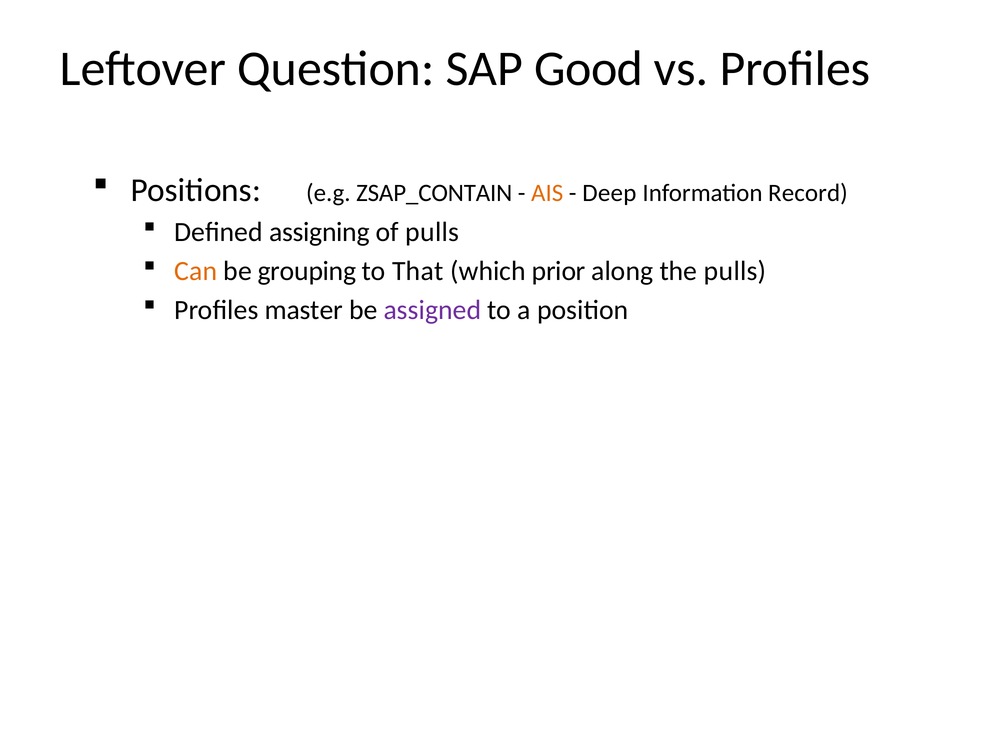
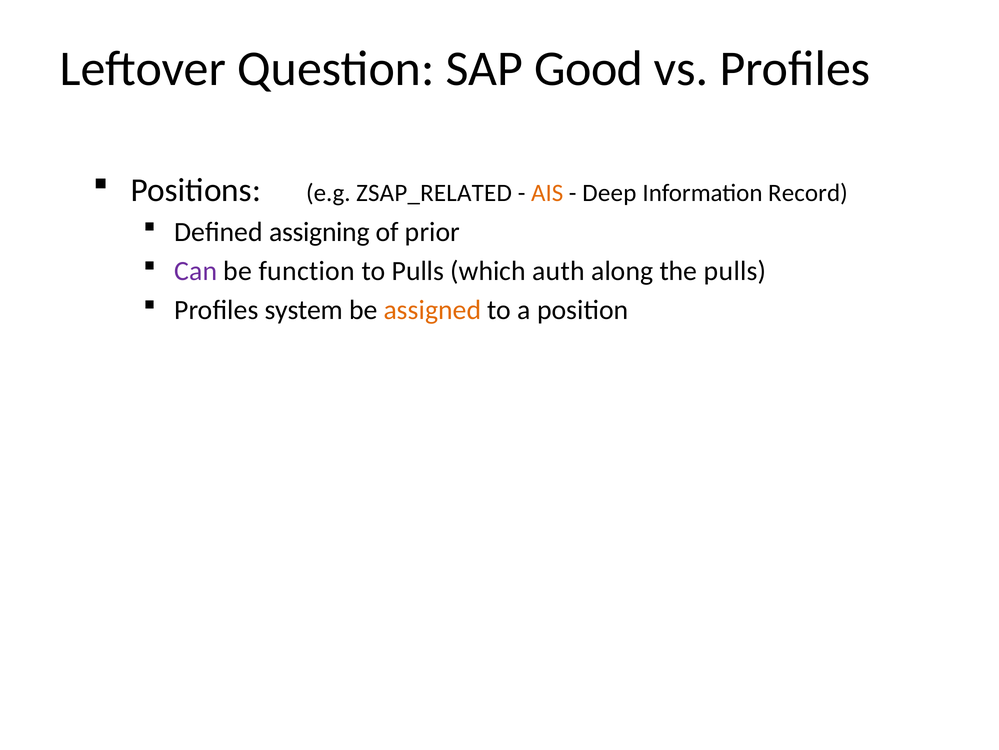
ZSAP_CONTAIN: ZSAP_CONTAIN -> ZSAP_RELATED (434, 193)
of pulls: pulls -> prior (432, 232)
Can colour: orange -> purple (196, 271)
grouping: grouping -> function (307, 271)
to That: That -> Pulls (418, 271)
prior: prior -> auth (558, 271)
master: master -> system (304, 310)
assigned colour: purple -> orange (432, 310)
